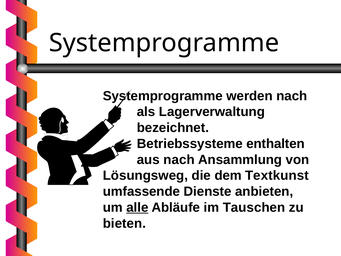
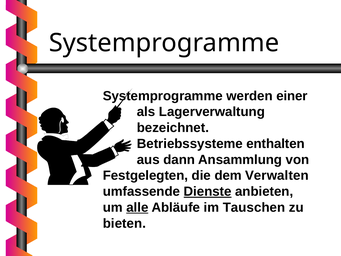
werden nach: nach -> einer (292, 96)
aus nach: nach -> dann (179, 159)
Lösungsweg: Lösungsweg -> Festgelegten (145, 175)
Textkunst: Textkunst -> Verwalten (277, 175)
Dienste underline: none -> present (208, 191)
